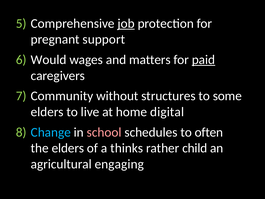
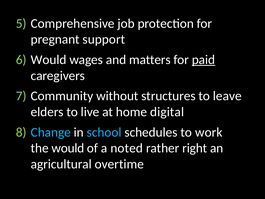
job underline: present -> none (126, 23)
some: some -> leave (227, 96)
school colour: pink -> light blue (104, 132)
often: often -> work (209, 132)
the elders: elders -> would (68, 148)
thinks: thinks -> noted (127, 148)
child: child -> right (195, 148)
engaging: engaging -> overtime (119, 164)
